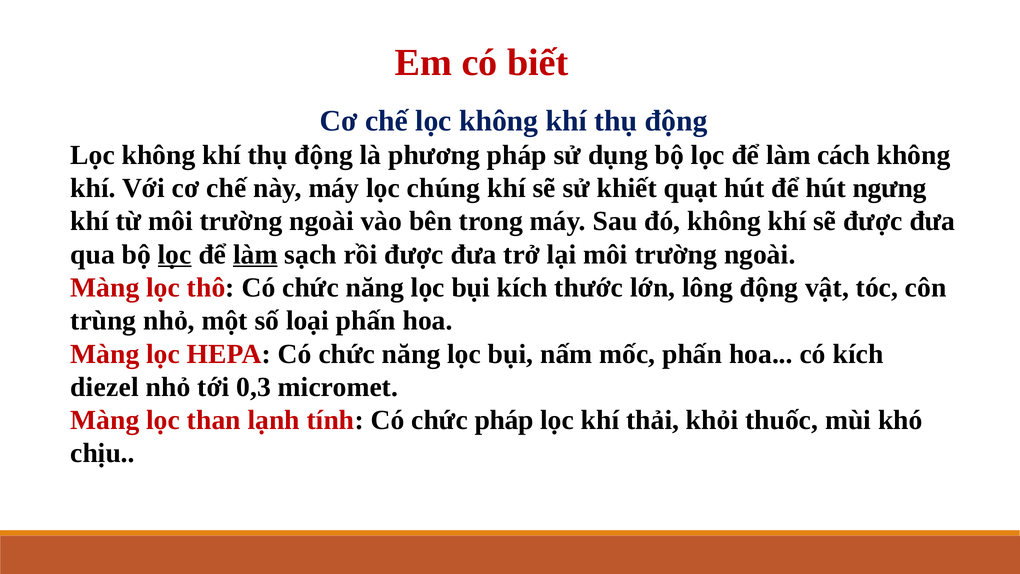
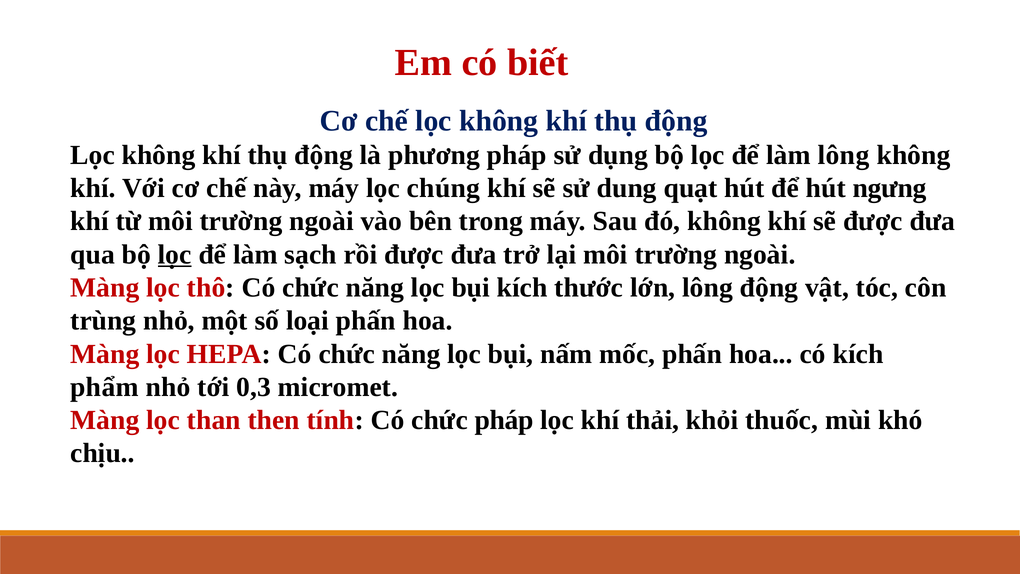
làm cách: cách -> lông (844, 155)
khiết: khiết -> dung (627, 188)
làm underline: present -> none (255, 254)
diezel: diezel -> phẩm (105, 387)
lạnh: lạnh -> then (274, 420)
